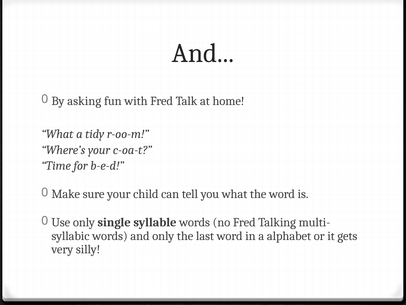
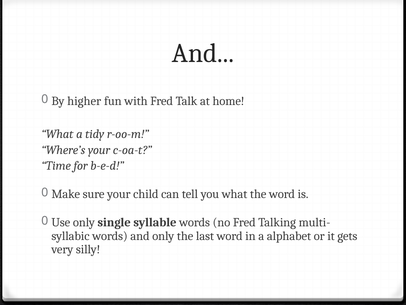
asking: asking -> higher (84, 101)
